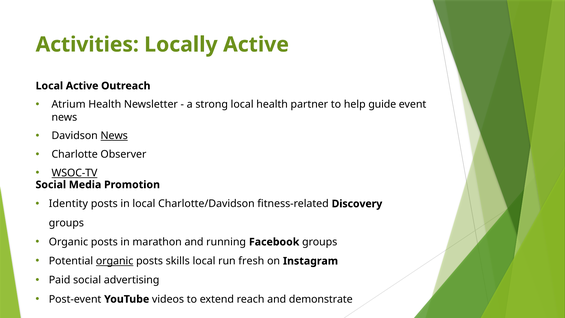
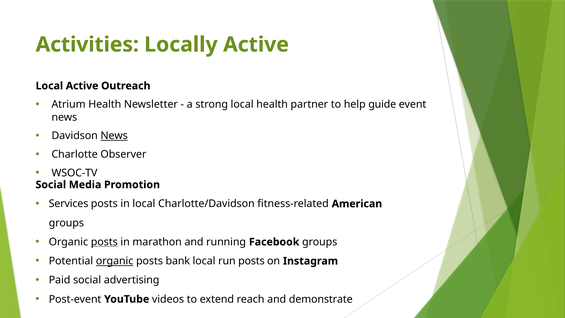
WSOC-TV underline: present -> none (74, 173)
Identity: Identity -> Services (69, 204)
Discovery: Discovery -> American (357, 204)
posts underline: none -> present (104, 242)
skills: skills -> bank (178, 261)
run fresh: fresh -> posts (251, 261)
